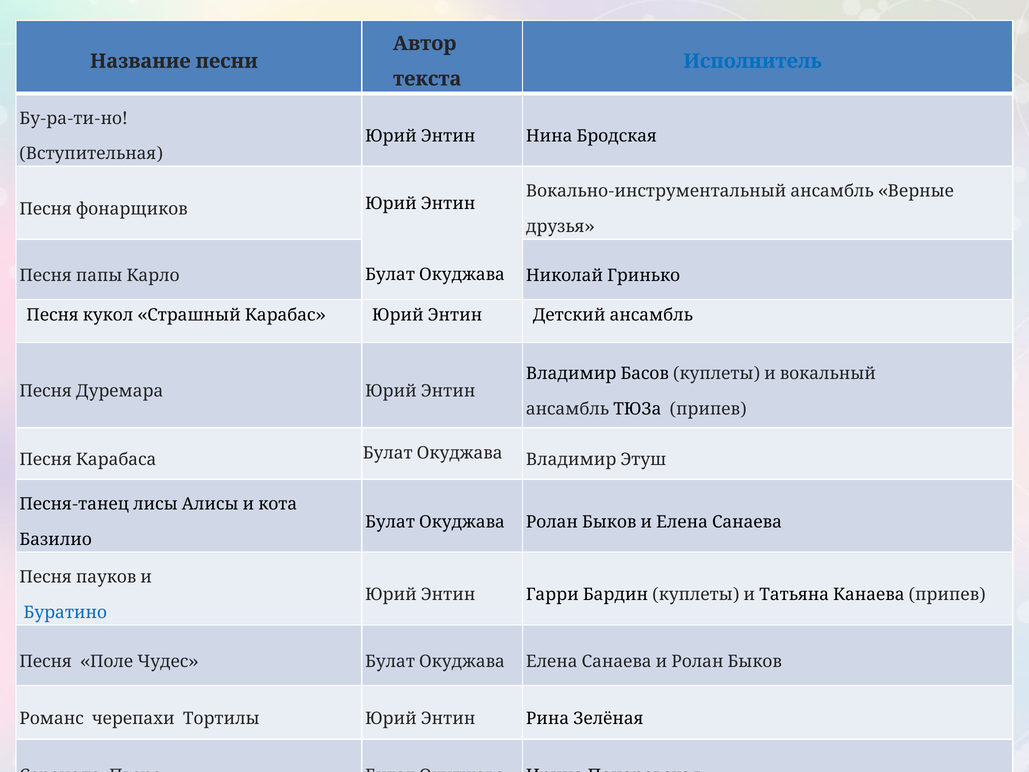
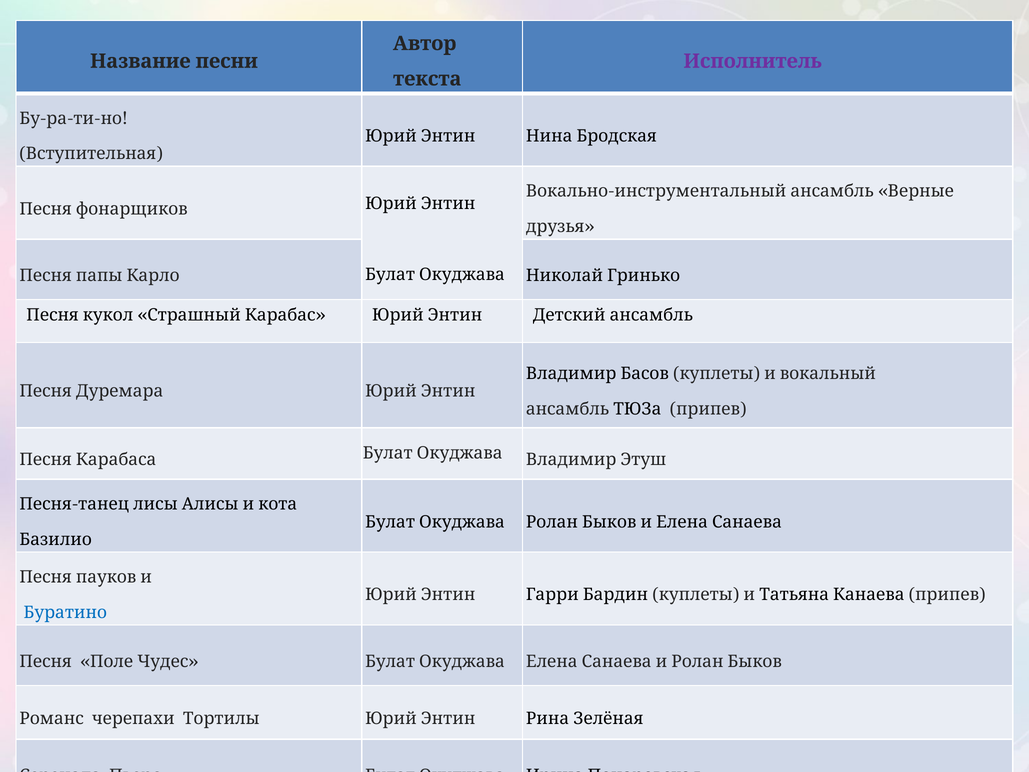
Исполнитель colour: blue -> purple (753, 61)
